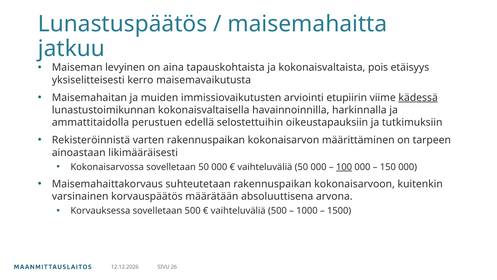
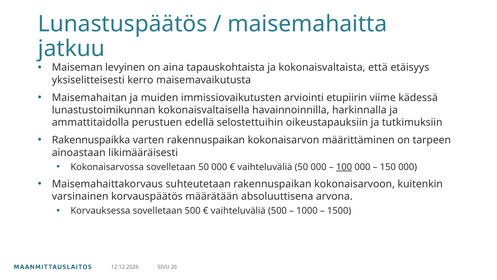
pois: pois -> että (378, 67)
kädessä underline: present -> none (418, 97)
Rekisteröinnistä: Rekisteröinnistä -> Rakennuspaikka (91, 140)
